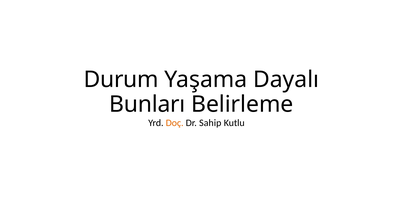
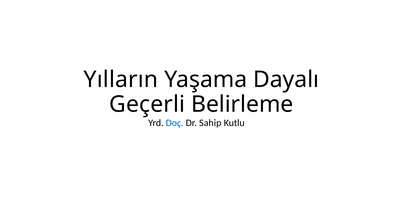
Durum: Durum -> Yılların (121, 80)
Bunları: Bunları -> Geçerli (147, 104)
Doç colour: orange -> blue (175, 123)
